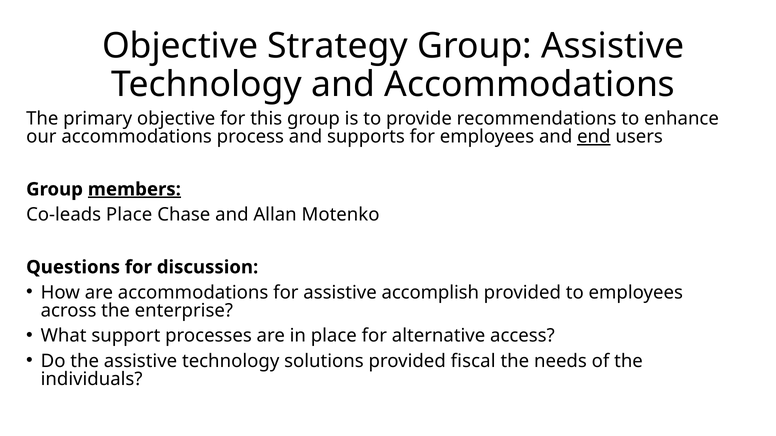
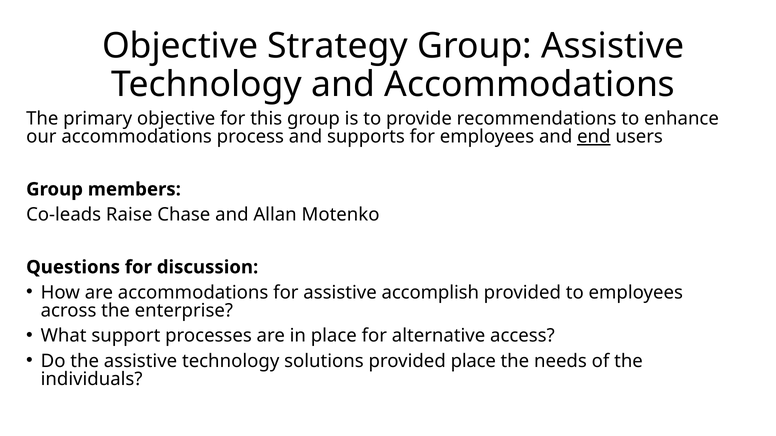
members underline: present -> none (134, 190)
Co-leads Place: Place -> Raise (129, 215)
provided fiscal: fiscal -> place (473, 361)
